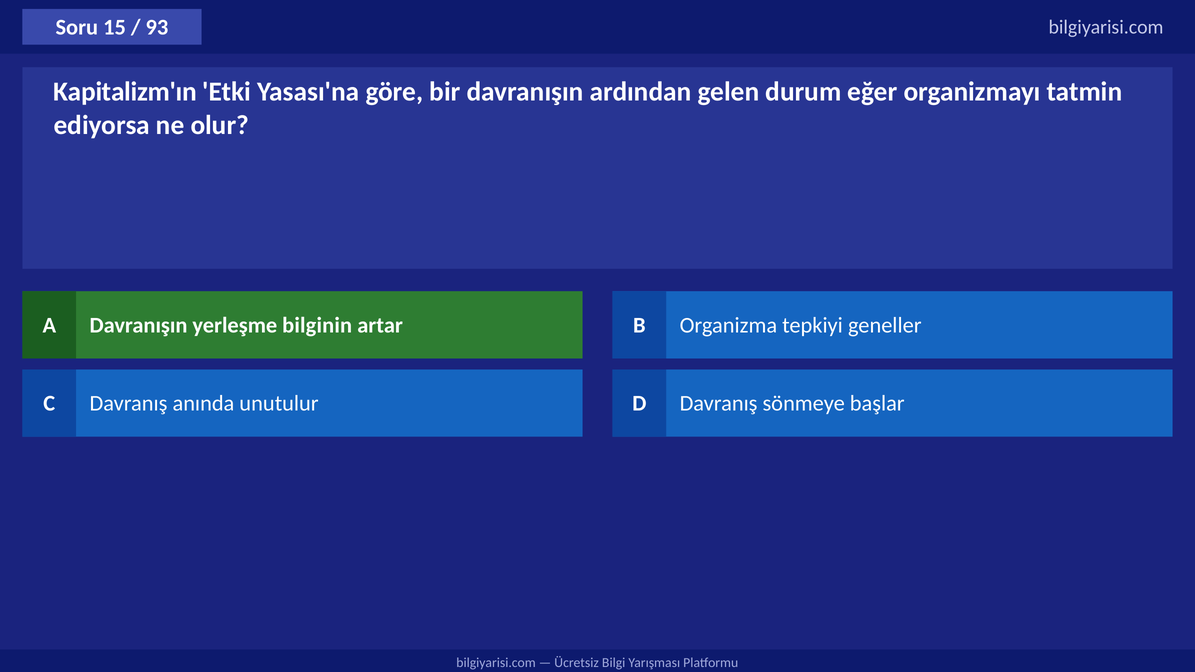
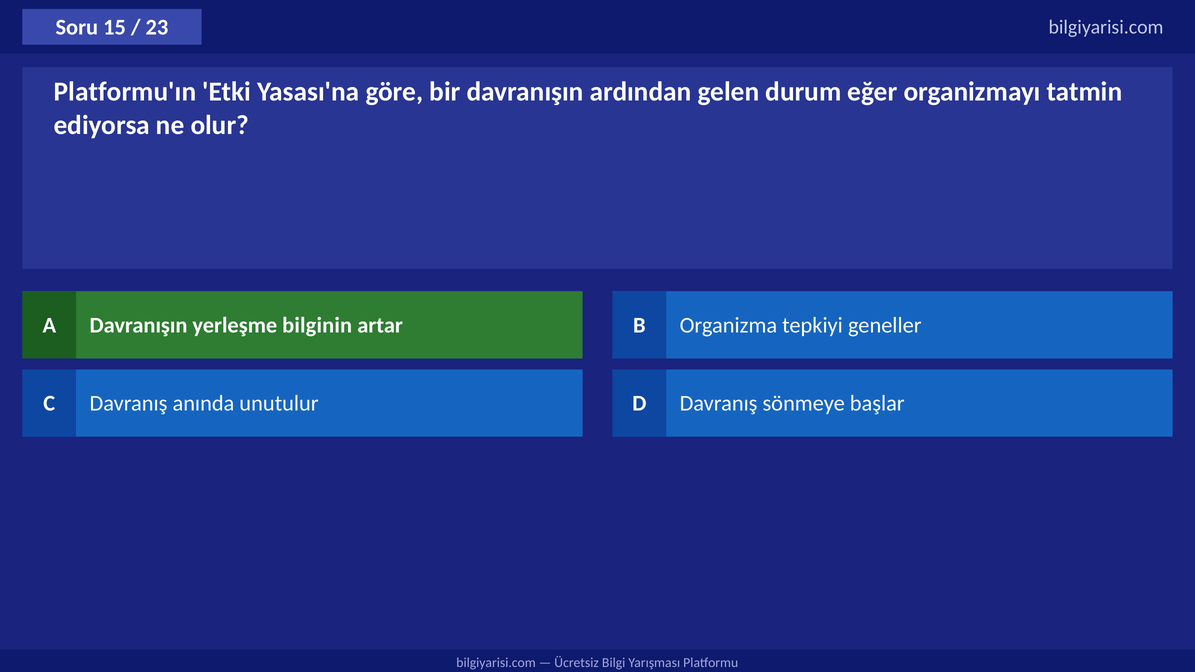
93: 93 -> 23 (157, 27)
Kapitalizm'ın: Kapitalizm'ın -> Platformu'ın (125, 92)
